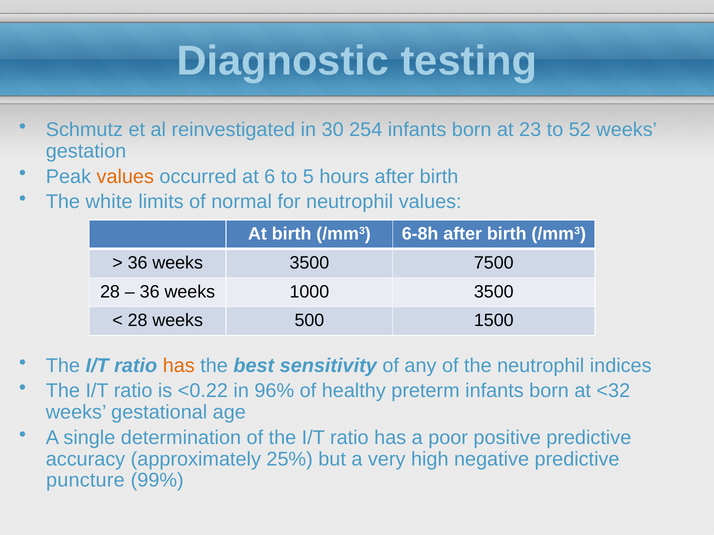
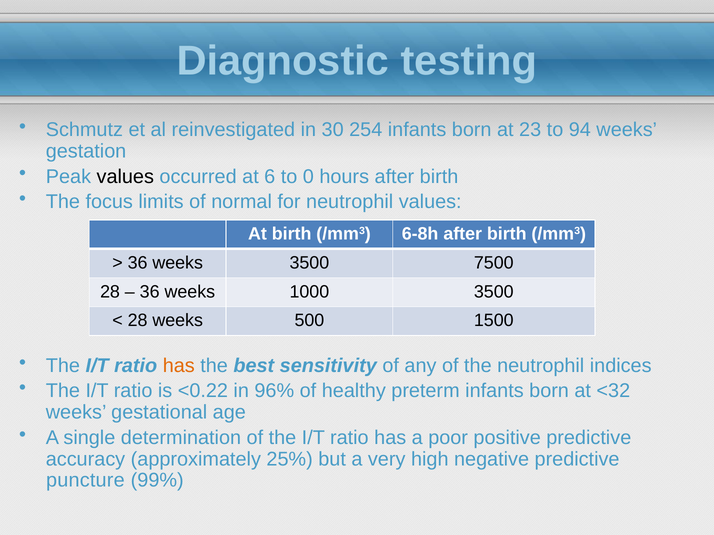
52: 52 -> 94 (580, 130)
values colour: orange -> black (125, 177)
5: 5 -> 0 (308, 177)
white: white -> focus (109, 202)
